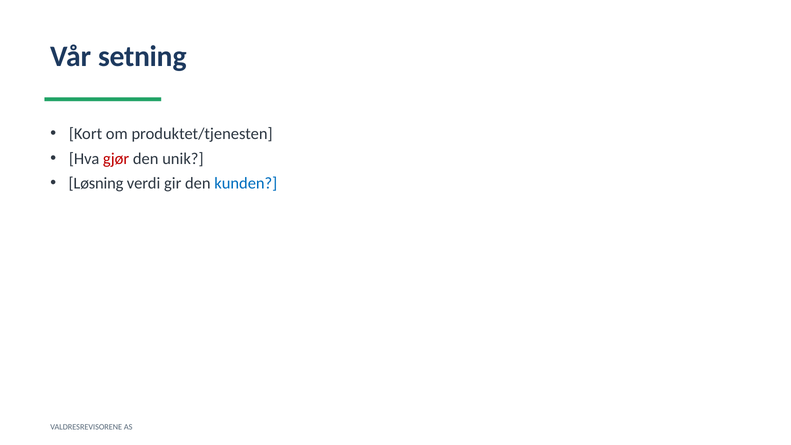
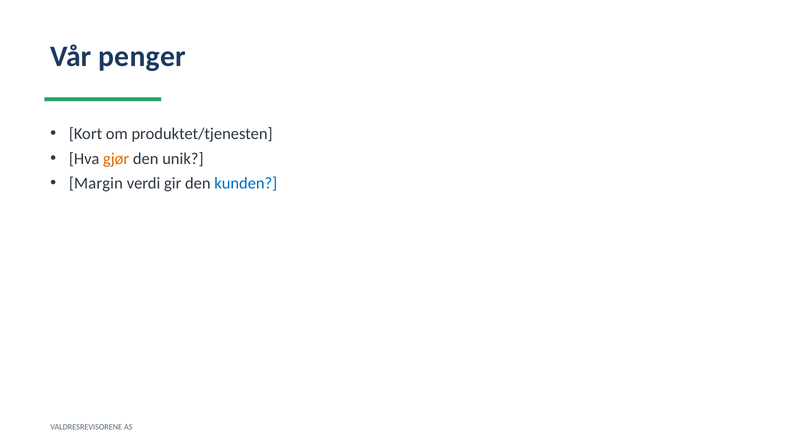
setning: setning -> penger (142, 56)
gjør colour: red -> orange (116, 159)
Løsning: Løsning -> Margin (96, 183)
